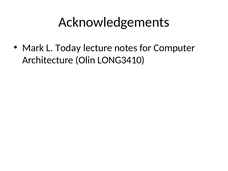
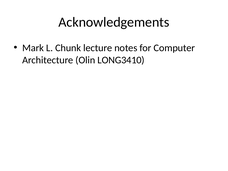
Today: Today -> Chunk (68, 48)
